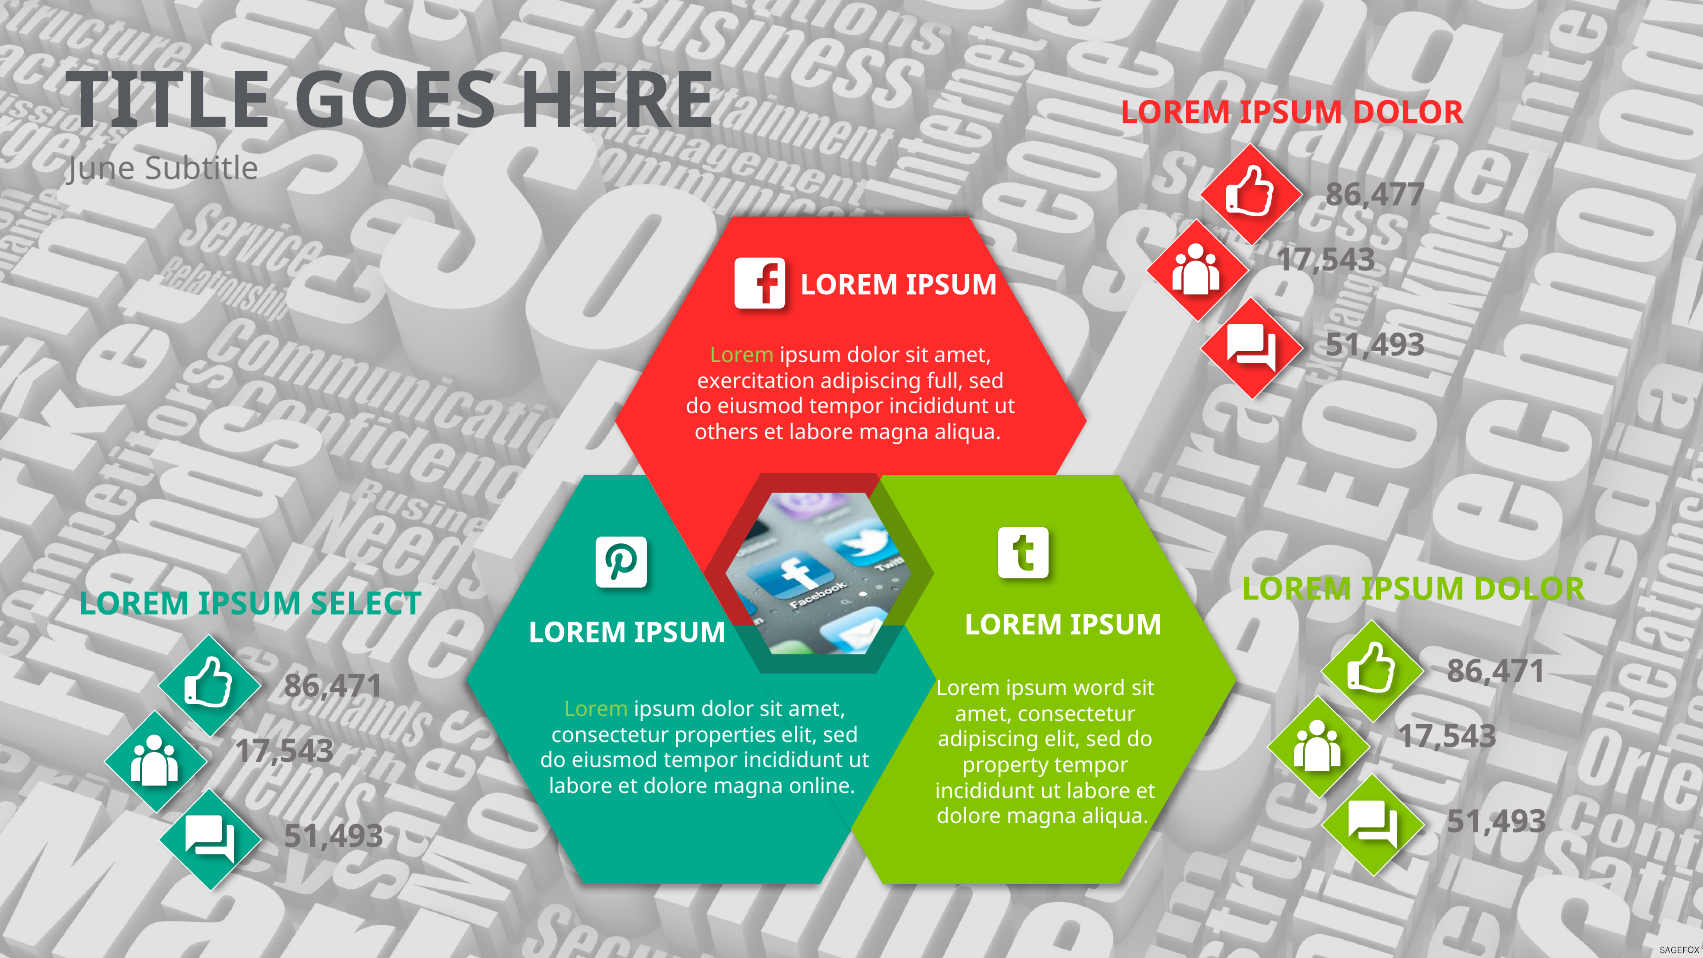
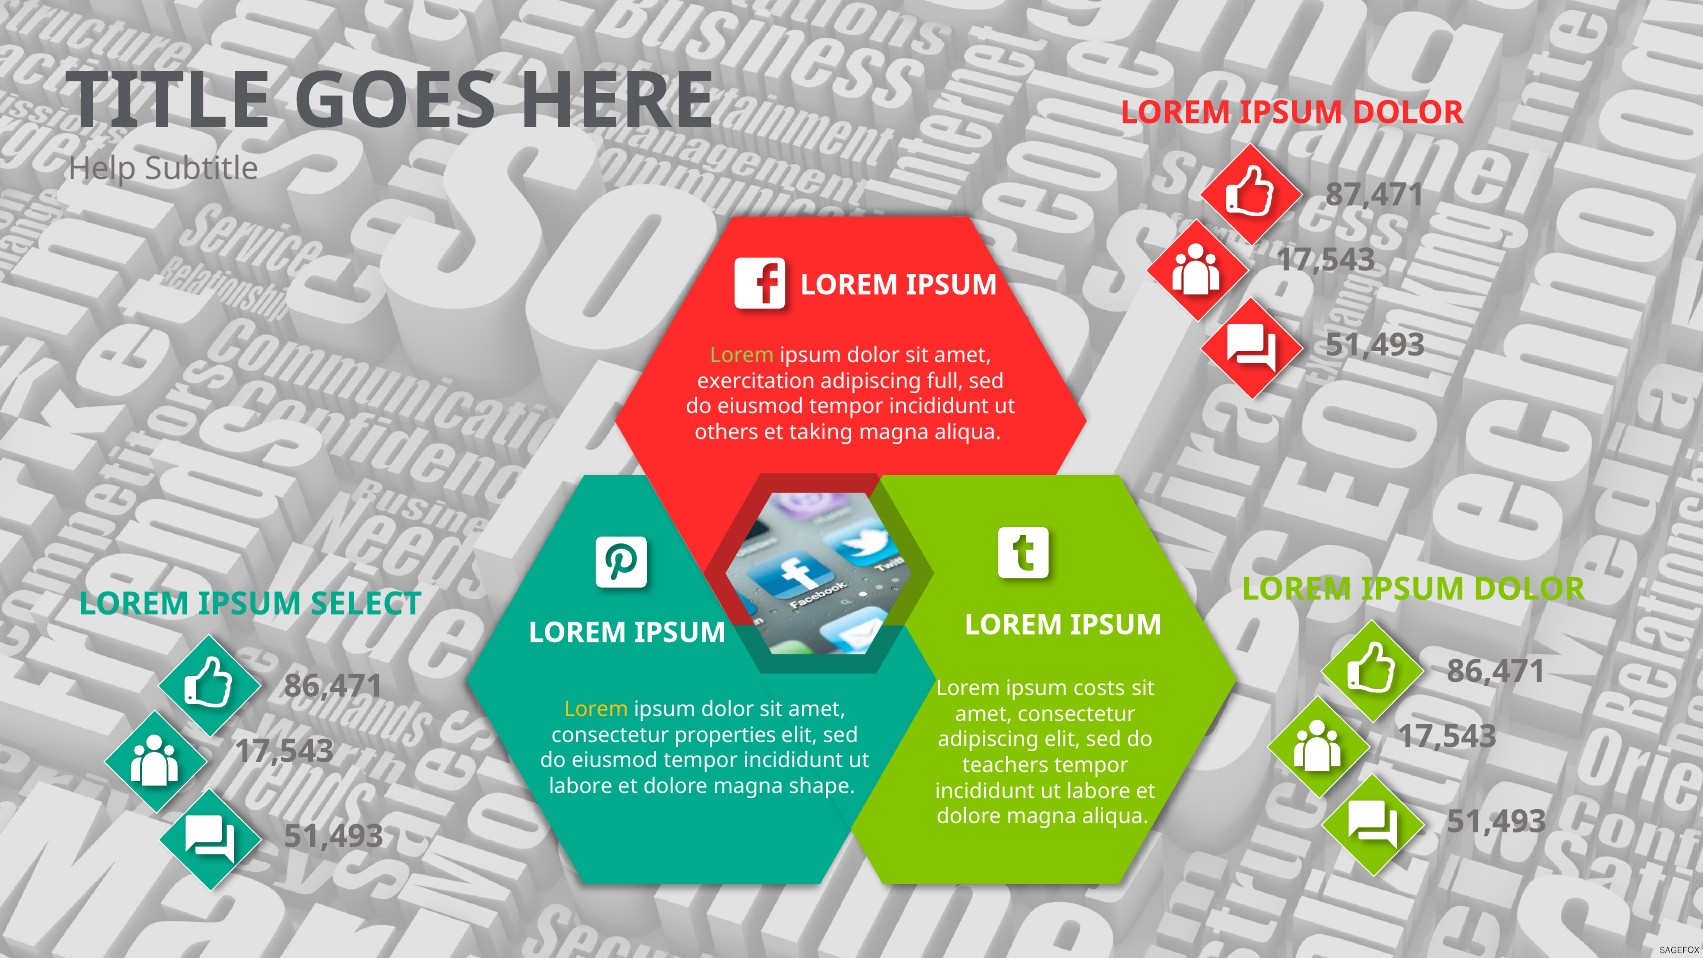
June: June -> Help (102, 169)
86,477: 86,477 -> 87,471 (1375, 195)
et labore: labore -> taking (821, 432)
word: word -> costs (1099, 689)
Lorem colour: light green -> yellow (596, 710)
property: property -> teachers (1006, 765)
online: online -> shape (822, 786)
